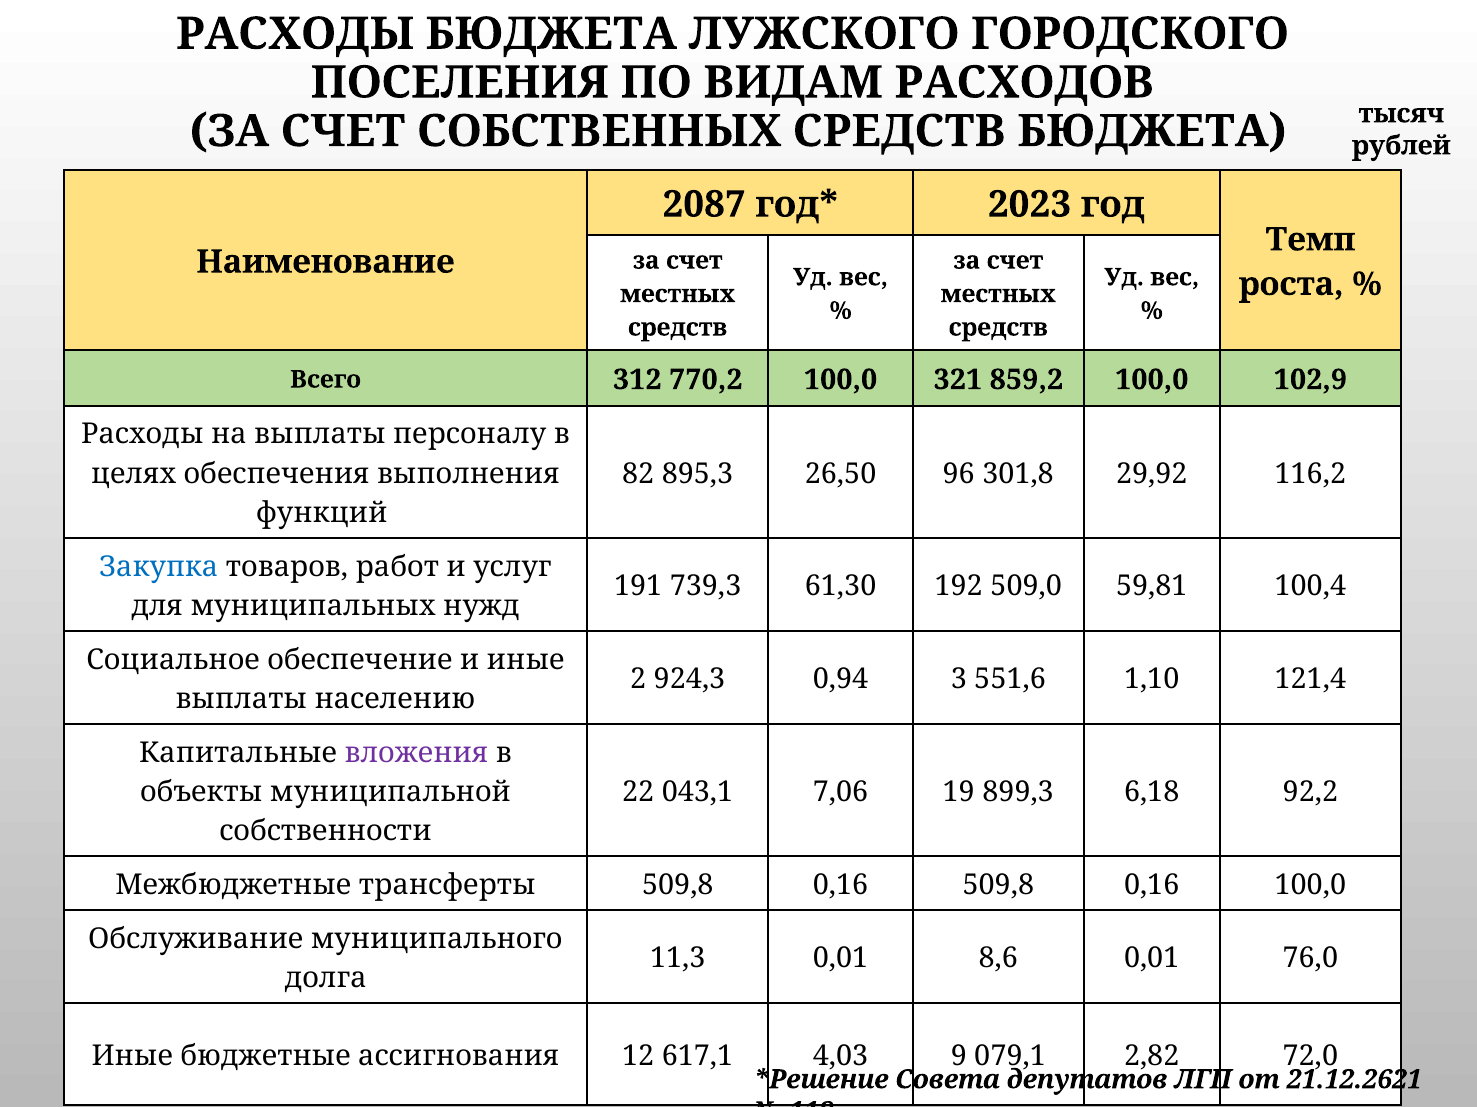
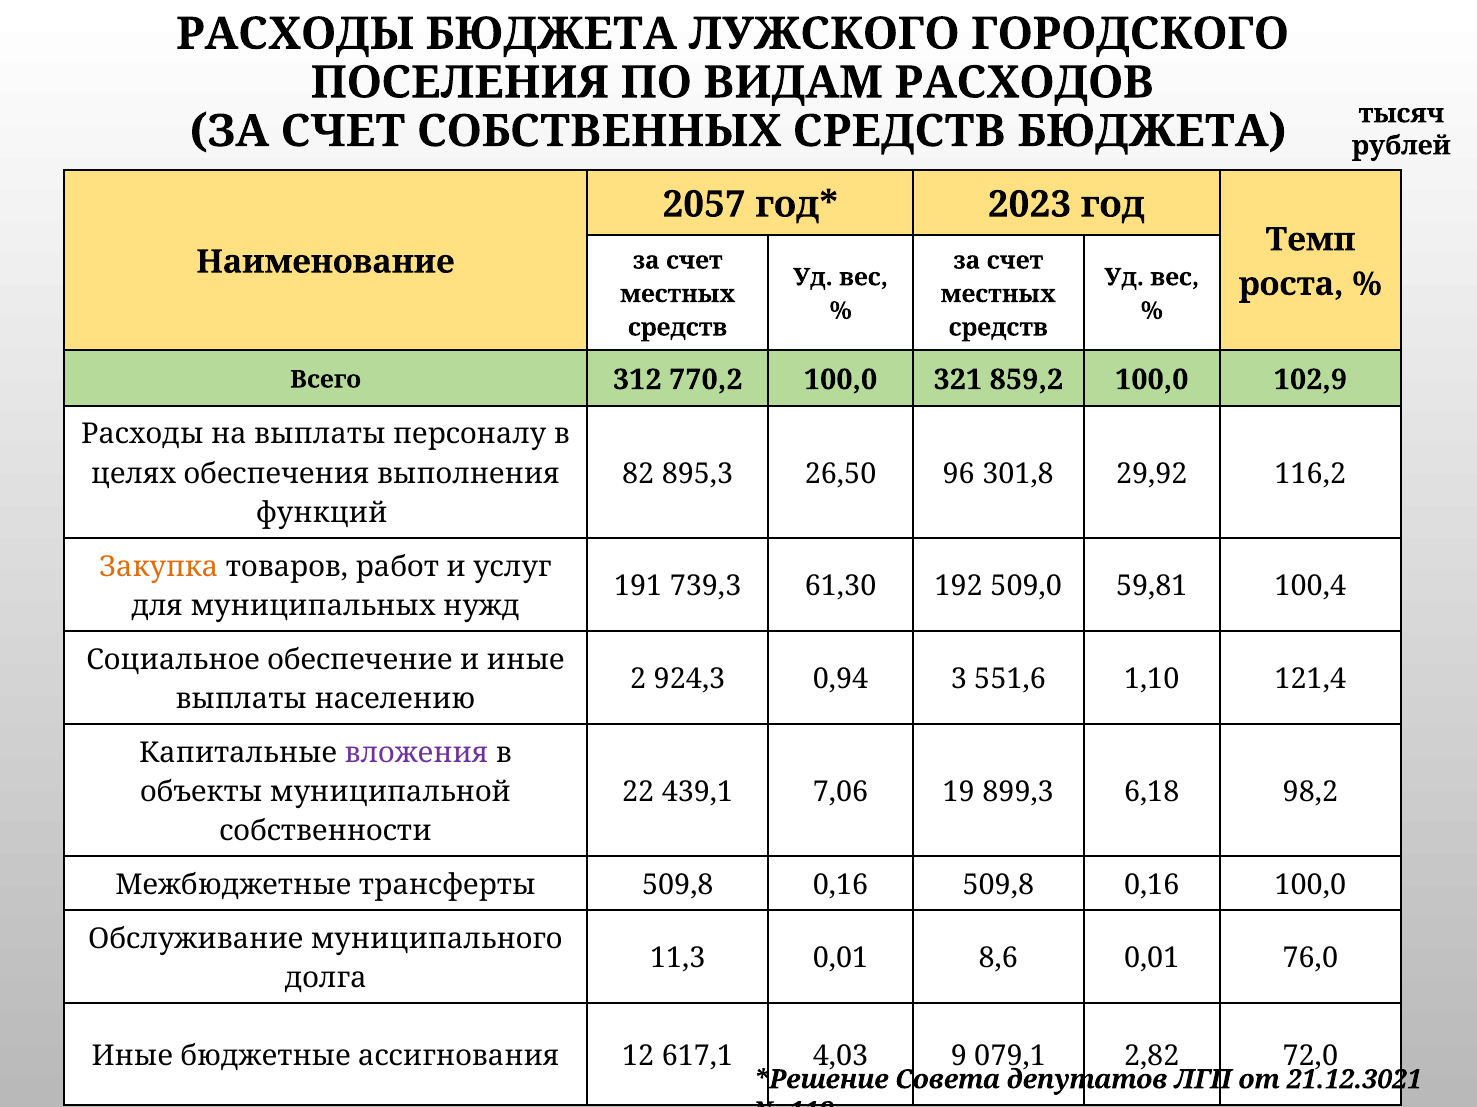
2087: 2087 -> 2057 (704, 205)
Закупка colour: blue -> orange (159, 567)
043,1: 043,1 -> 439,1 (697, 792)
92,2: 92,2 -> 98,2 (1310, 792)
21.12.2621: 21.12.2621 -> 21.12.3021 (1354, 1080)
